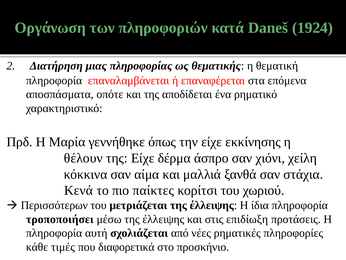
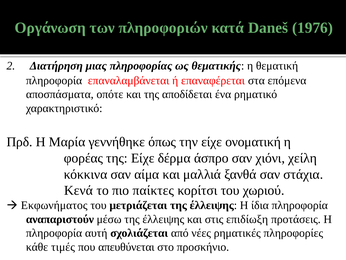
1924: 1924 -> 1976 (313, 28)
εκκίνησης: εκκίνησης -> ονοματική (253, 142)
θέλουν: θέλουν -> φορέας (83, 158)
Περισσότερων: Περισσότερων -> Εκφωνήματος (54, 205)
τροποποιήσει: τροποποιήσει -> αναπαριστούν (60, 219)
διαφορετικά: διαφορετικά -> απευθύνεται (126, 247)
